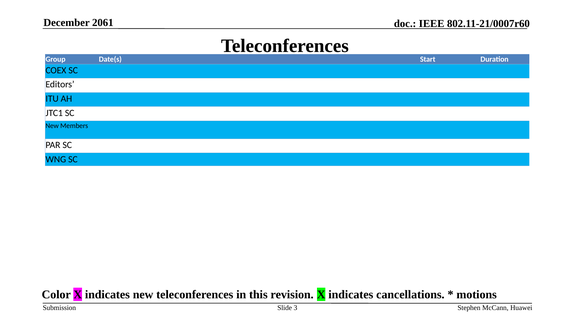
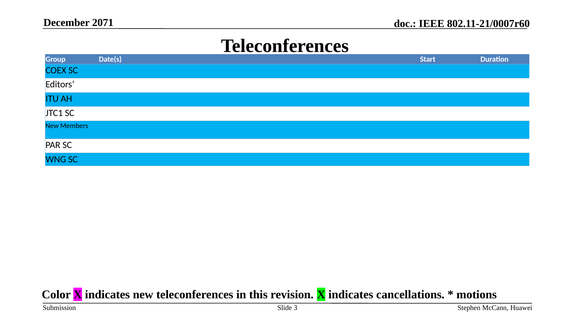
2061: 2061 -> 2071 (103, 23)
